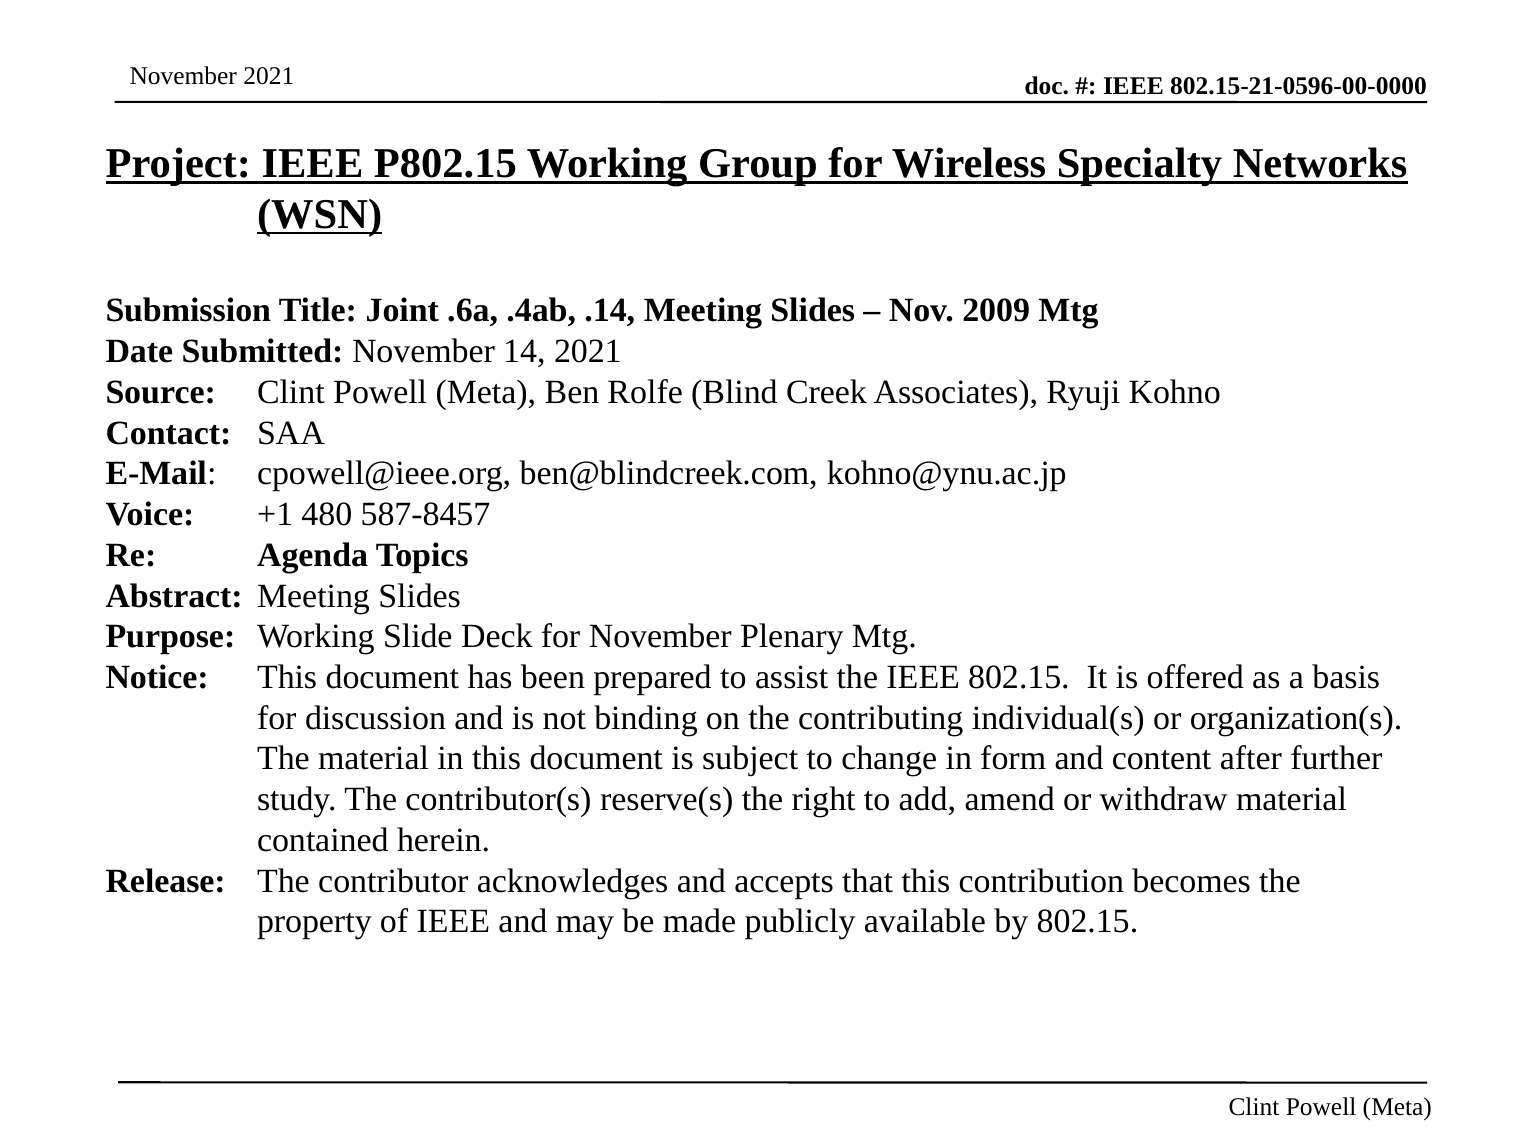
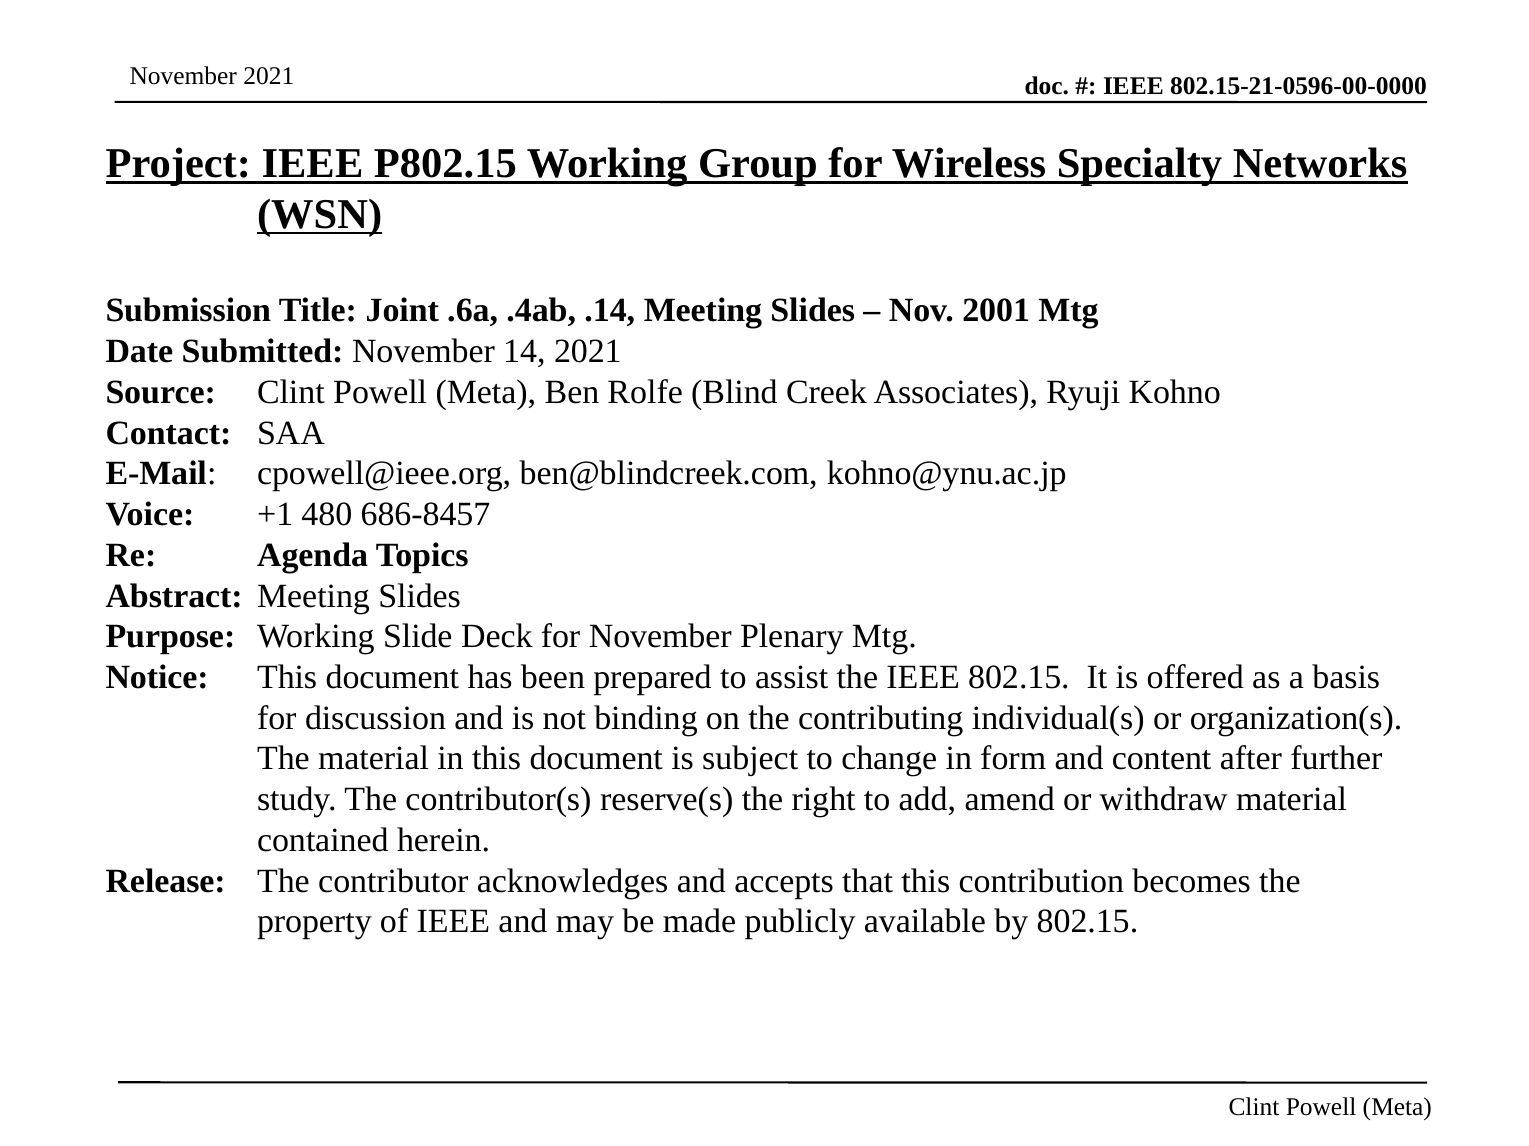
2009: 2009 -> 2001 (996, 311)
587-8457: 587-8457 -> 686-8457 (426, 515)
